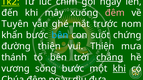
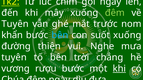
đêm colour: pink -> light green (115, 13)
suốt chứng: chứng -> xuống (127, 35)
vui Thiện: Thiện -> Nghe (102, 46)
thánh: thánh -> tuyên (14, 58)
chẳng underline: present -> none (110, 58)
sống: sống -> rượu (46, 69)
